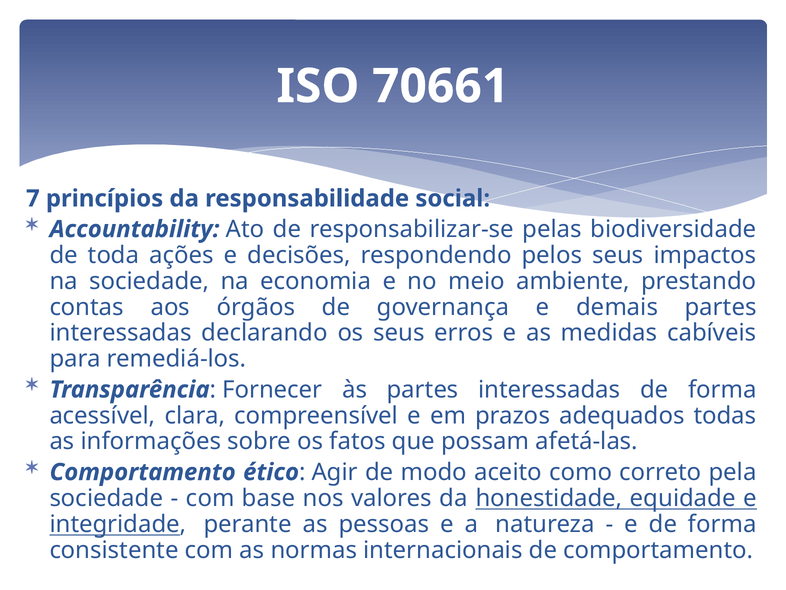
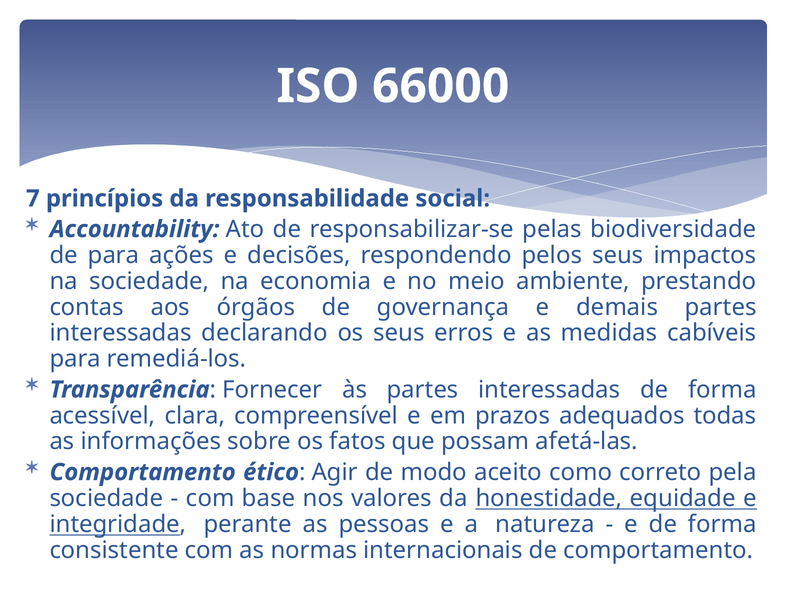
70661: 70661 -> 66000 (441, 86)
de toda: toda -> para (114, 255)
